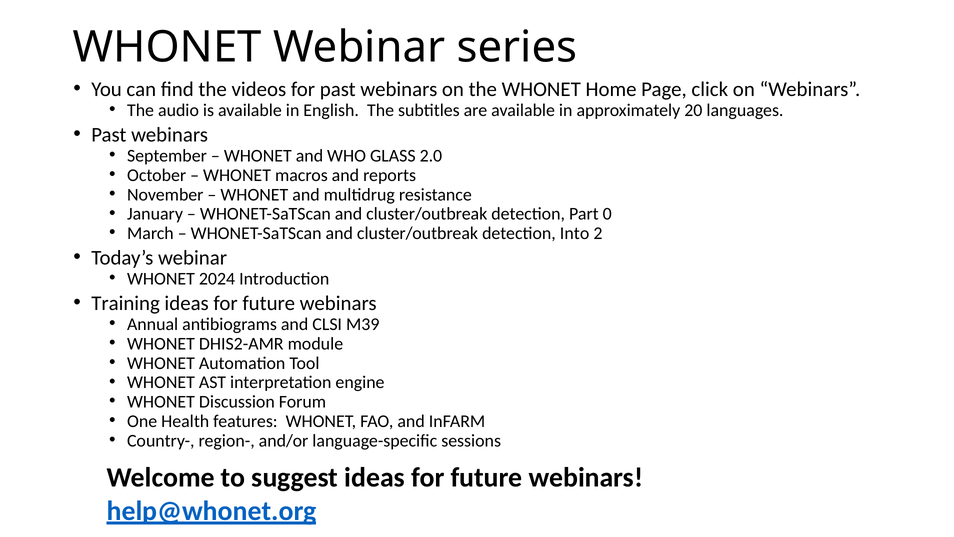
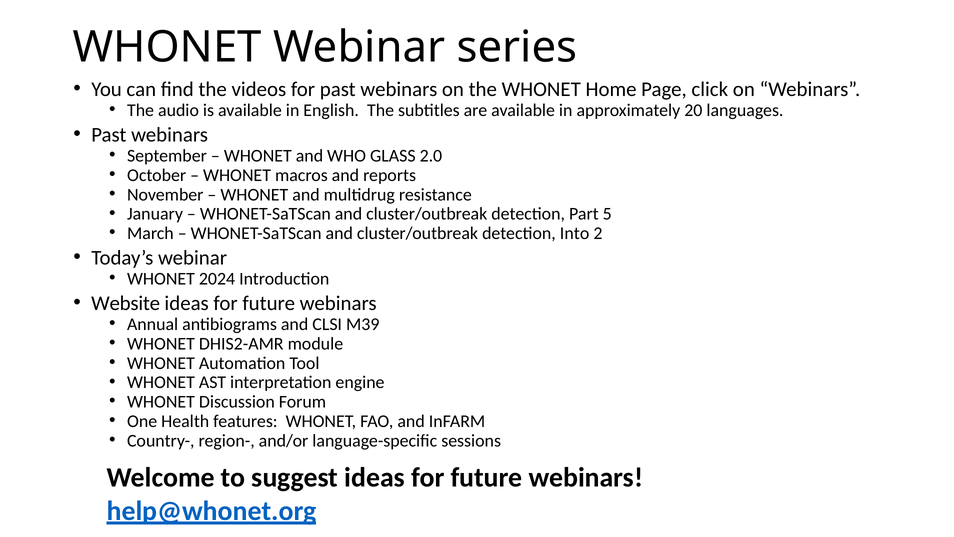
0: 0 -> 5 (607, 214)
Training: Training -> Website (126, 303)
